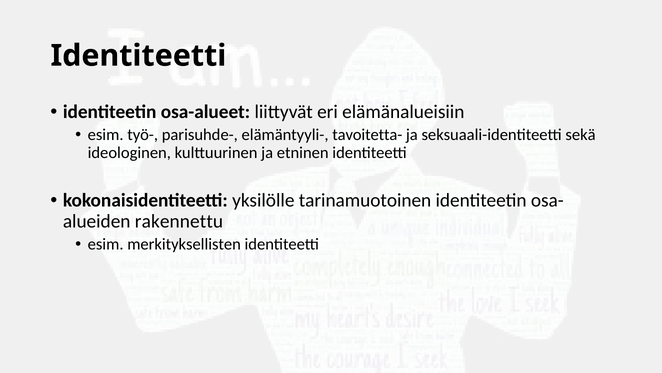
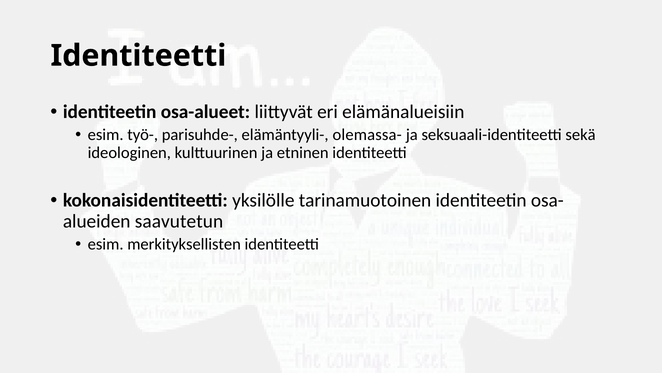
tavoitetta-: tavoitetta- -> olemassa- (367, 135)
rakennettu: rakennettu -> saavutetun (179, 221)
